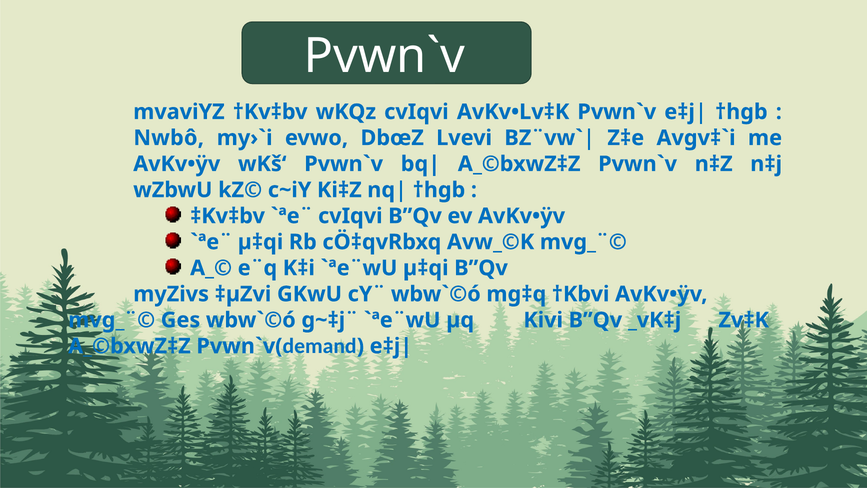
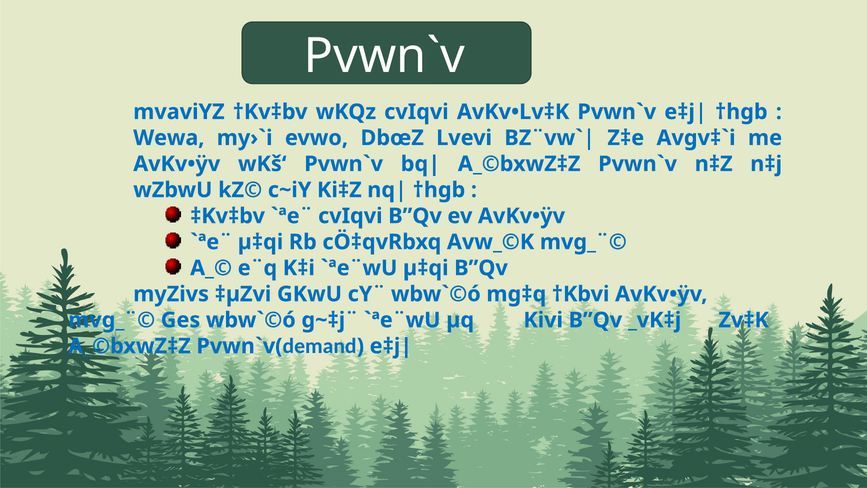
Nwbô: Nwbô -> Wewa (169, 138)
